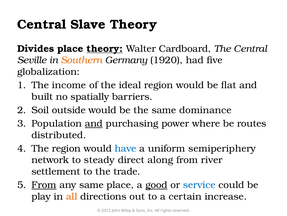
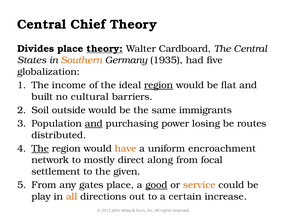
Slave: Slave -> Chief (88, 24)
Seville: Seville -> States (32, 60)
1920: 1920 -> 1935 (167, 60)
region underline: none -> present (159, 85)
spatially: spatially -> cultural (90, 96)
dominance: dominance -> immigrants (205, 110)
where: where -> losing (206, 123)
The underline: none -> present (40, 148)
have colour: blue -> orange (126, 148)
semiperiphery: semiperiphery -> encroachment (222, 148)
steady: steady -> mostly (99, 159)
river: river -> focal (212, 159)
trade: trade -> given (127, 171)
From underline: present -> none (44, 184)
any same: same -> gates (91, 184)
service colour: blue -> orange (199, 184)
